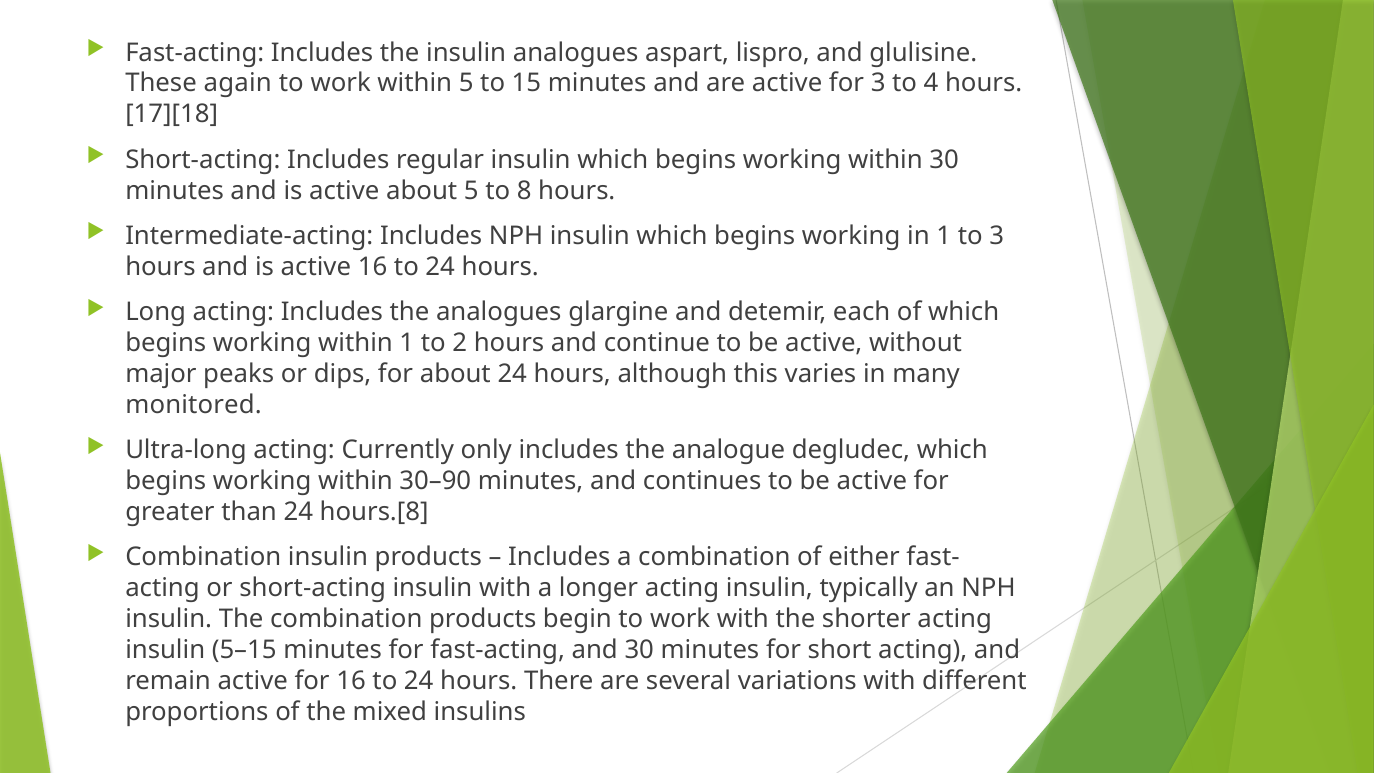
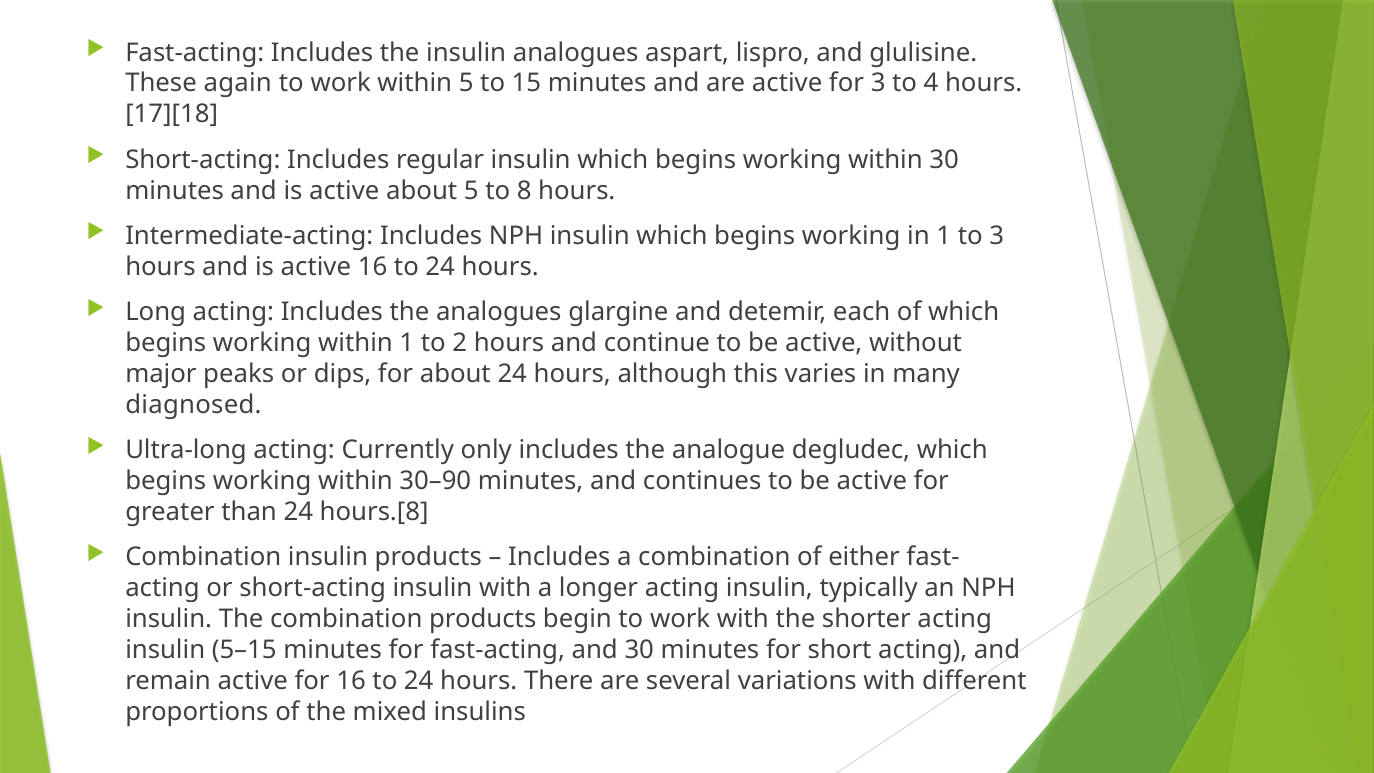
monitored: monitored -> diagnosed (193, 405)
